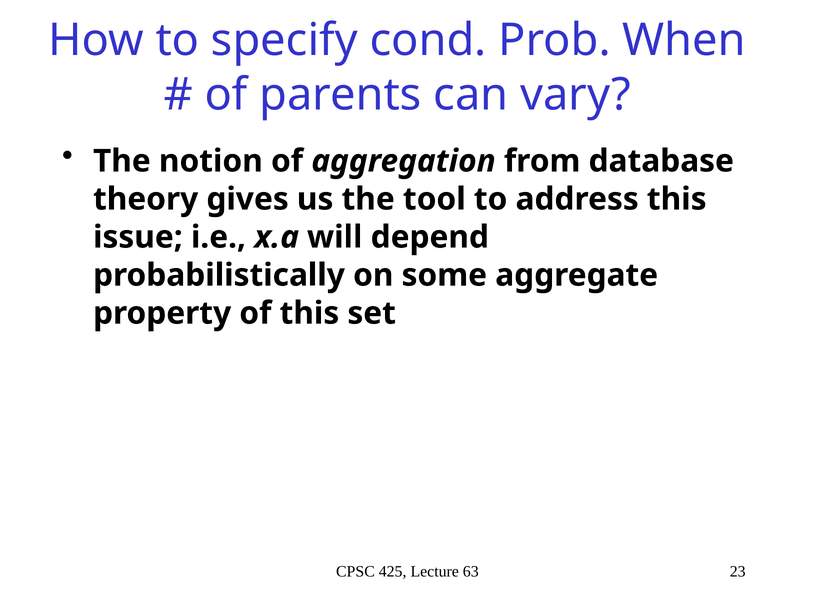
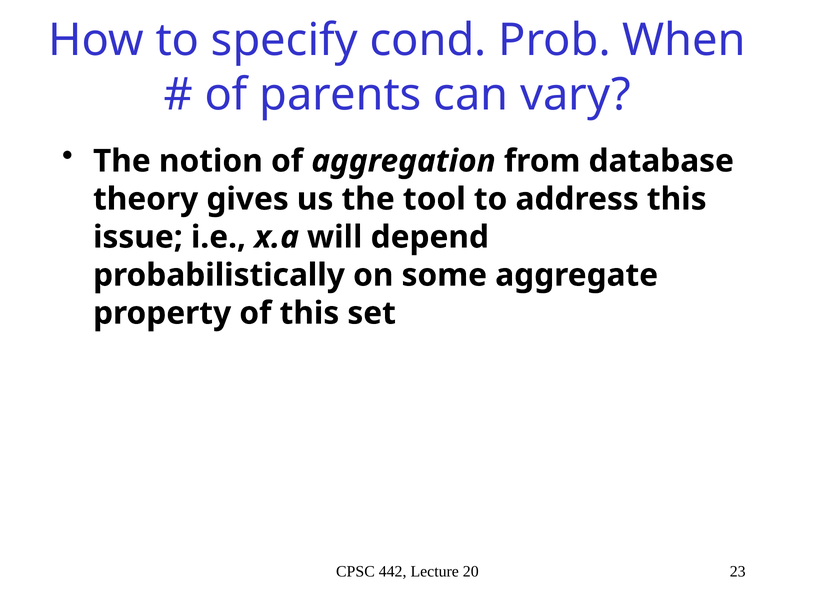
425: 425 -> 442 (393, 572)
63: 63 -> 20 (471, 572)
